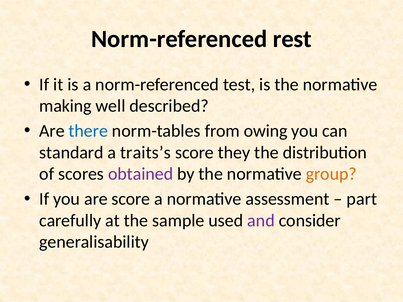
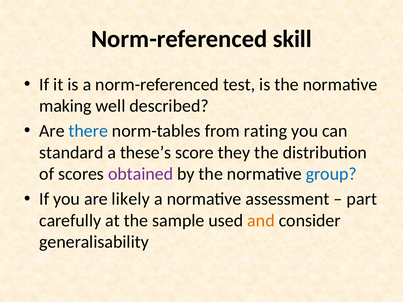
rest: rest -> skill (292, 39)
owing: owing -> rating (266, 131)
traits’s: traits’s -> these’s (146, 153)
group colour: orange -> blue (331, 174)
are score: score -> likely (131, 199)
and colour: purple -> orange (261, 221)
